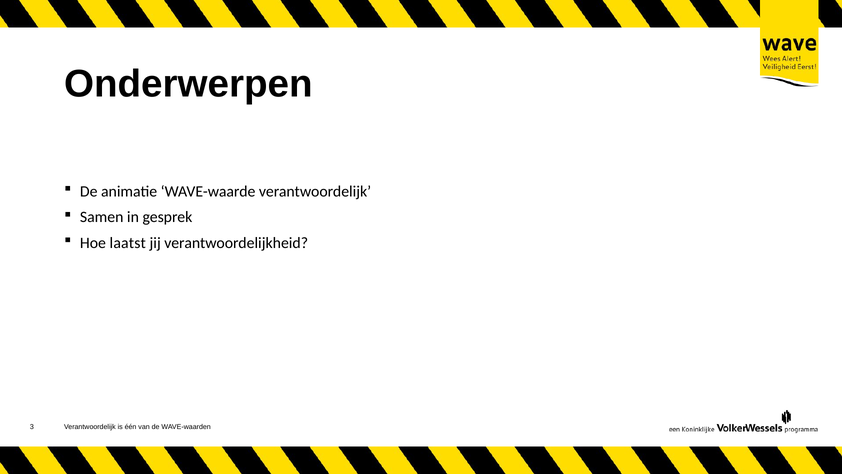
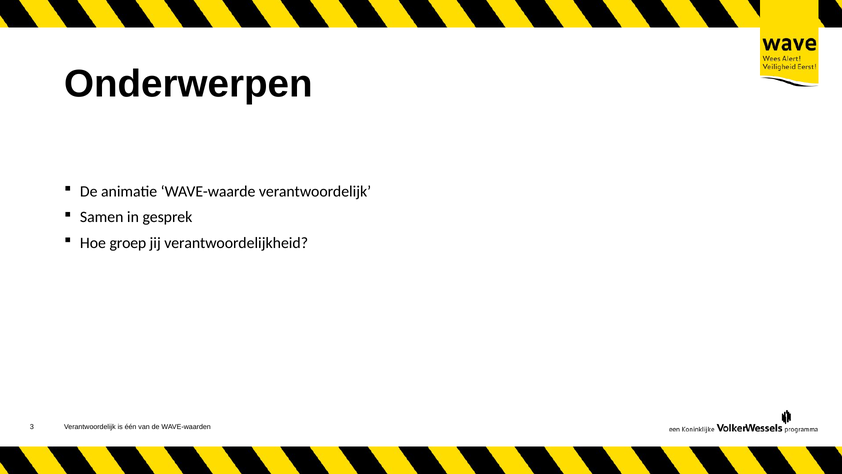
laatst: laatst -> groep (128, 243)
